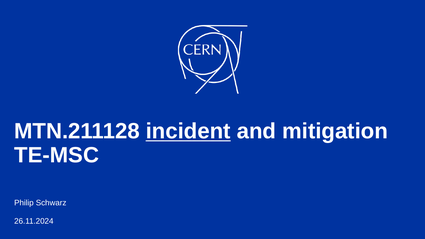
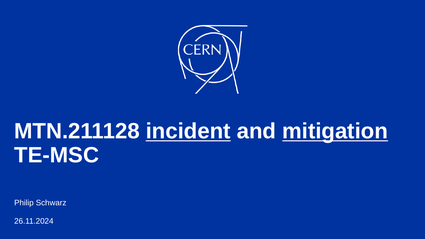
mitigation underline: none -> present (335, 131)
